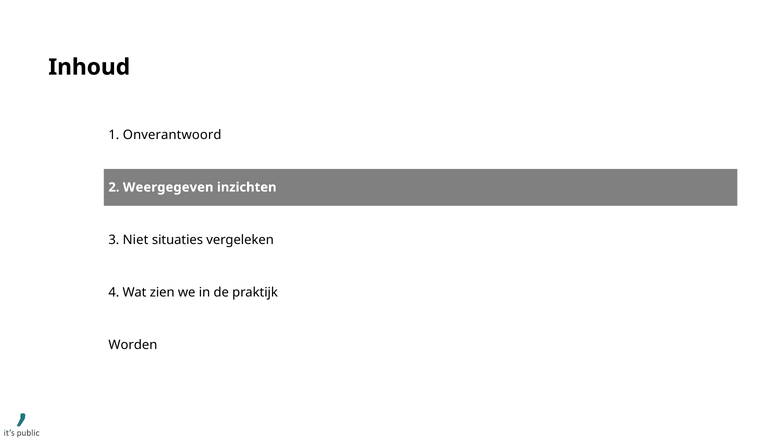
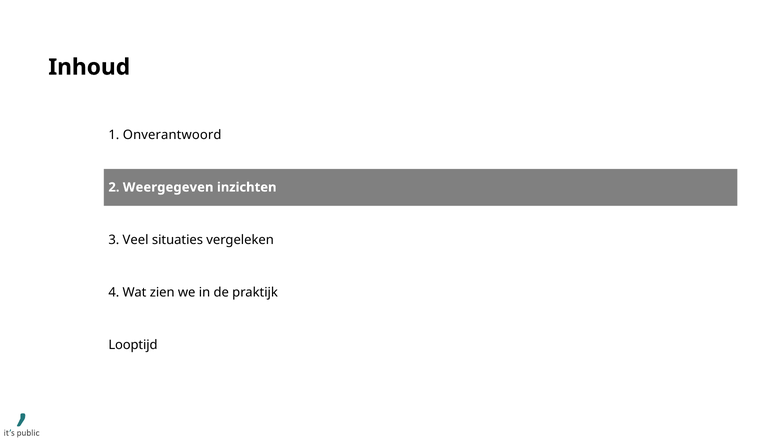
Niet: Niet -> Veel (136, 240)
Worden: Worden -> Looptijd (133, 345)
